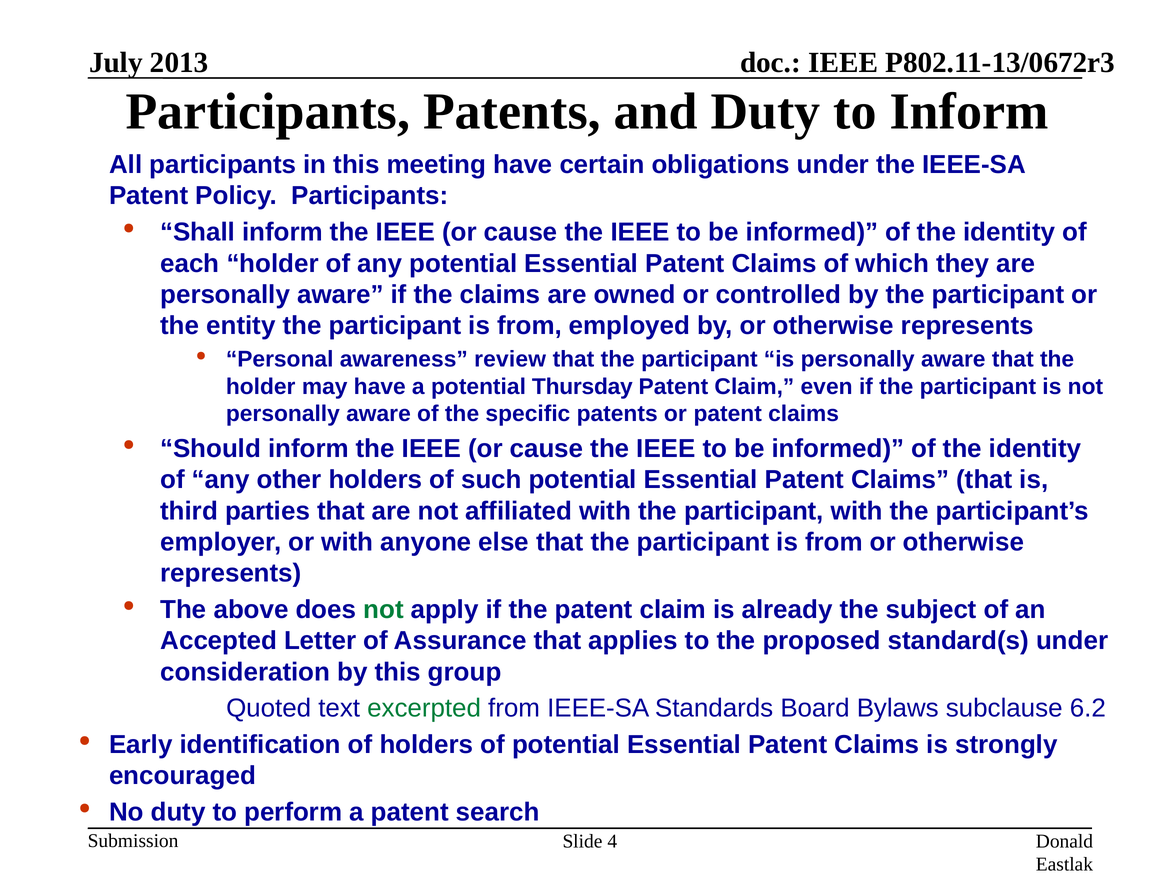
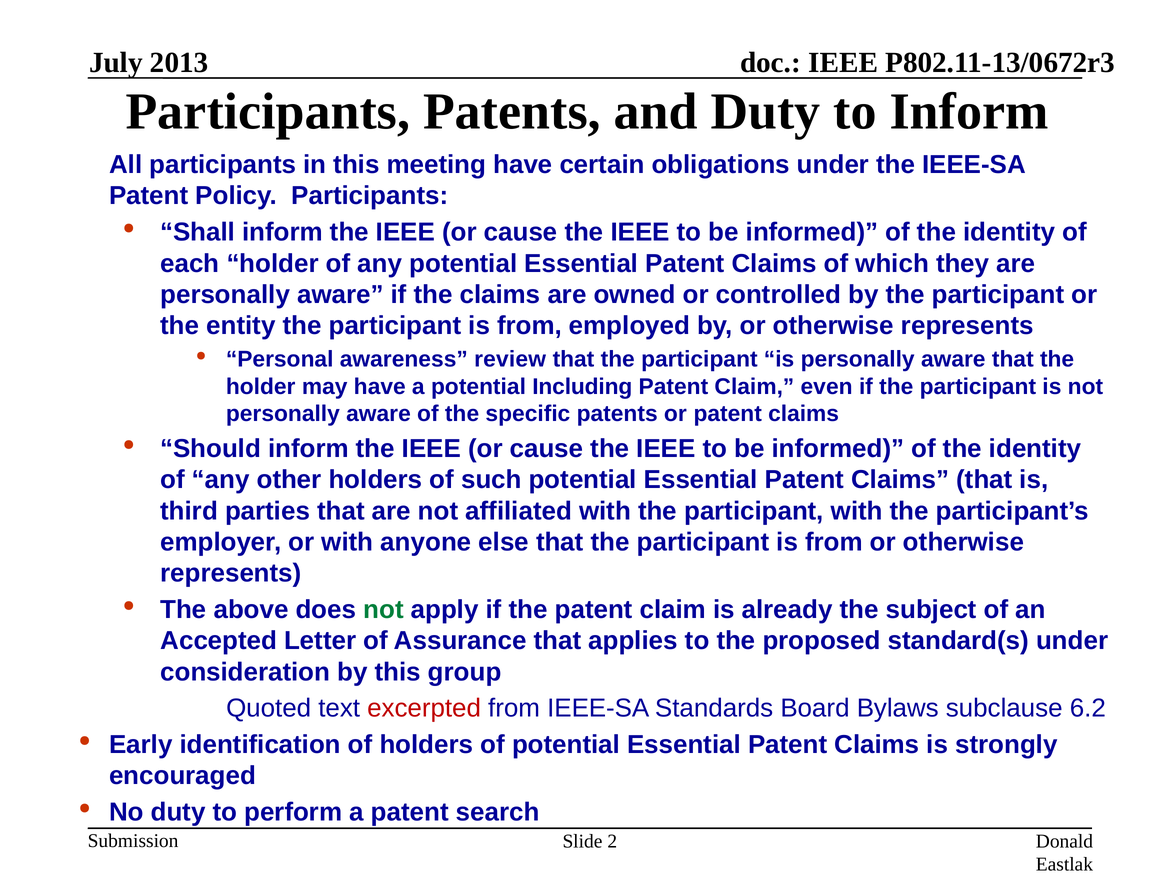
Thursday: Thursday -> Including (582, 387)
excerpted colour: green -> red (424, 709)
4: 4 -> 2 (612, 842)
